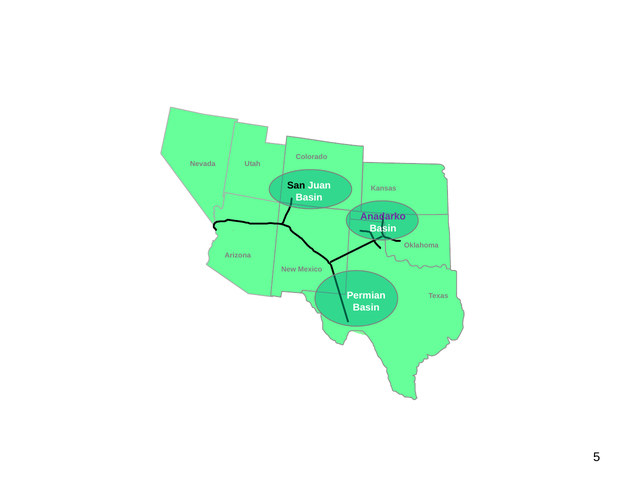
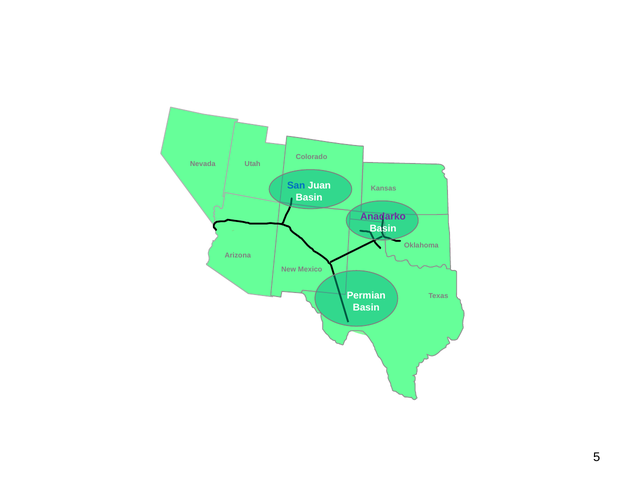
San colour: black -> blue (296, 186)
